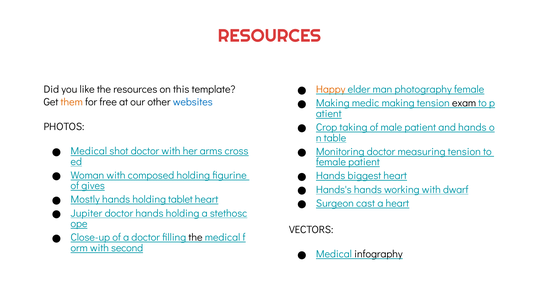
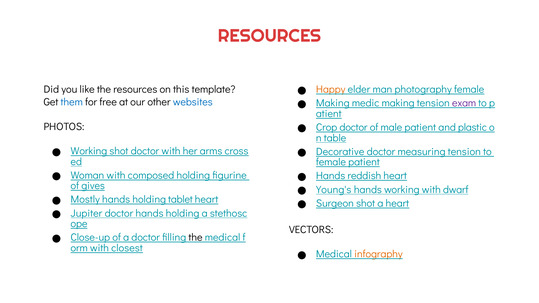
them colour: orange -> blue (72, 102)
exam colour: black -> purple (464, 103)
Crop taking: taking -> doctor (354, 127)
and hands: hands -> plastic (472, 127)
Medical: Medical -> Working (89, 151)
Monitoring: Monitoring -> Decorative (340, 152)
biggest: biggest -> reddish (364, 176)
Hands's: Hands's -> Young's (334, 190)
Surgeon cast: cast -> shot (366, 203)
second: second -> closest (127, 248)
infography colour: black -> orange (378, 254)
